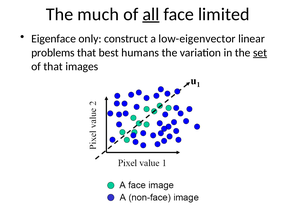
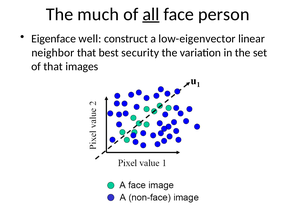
limited: limited -> person (224, 14)
only: only -> well (90, 39)
problems: problems -> neighbor (53, 53)
humans: humans -> security (140, 53)
set underline: present -> none (260, 53)
